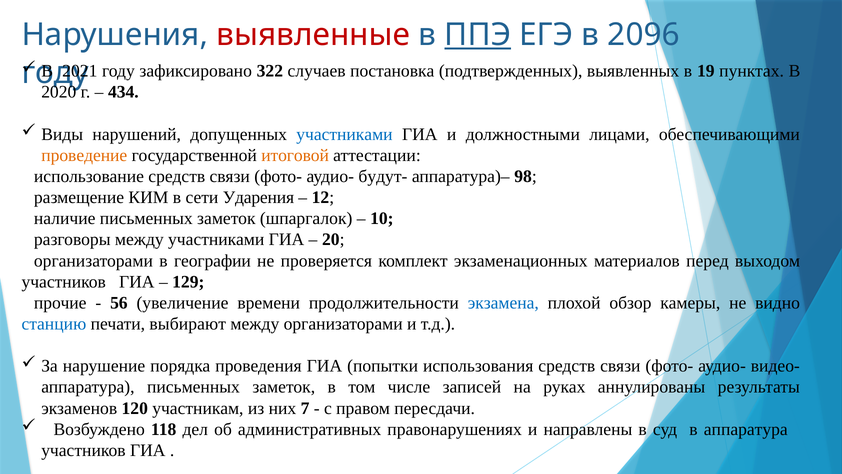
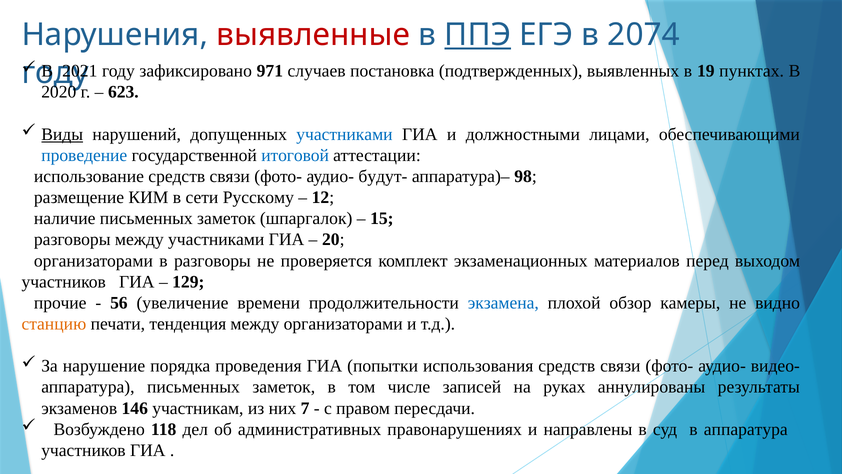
2096: 2096 -> 2074 (644, 35)
322: 322 -> 971 (270, 71)
434: 434 -> 623 (123, 92)
Виды underline: none -> present (62, 134)
проведение colour: orange -> blue (84, 155)
итоговой colour: orange -> blue (295, 155)
Ударения: Ударения -> Русскому (258, 197)
10: 10 -> 15 (382, 218)
в географии: географии -> разговоры (212, 261)
станцию colour: blue -> orange (54, 324)
выбирают: выбирают -> тенденция (188, 324)
120: 120 -> 146 (135, 408)
